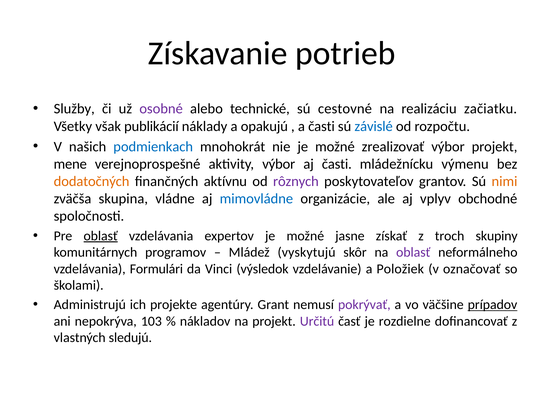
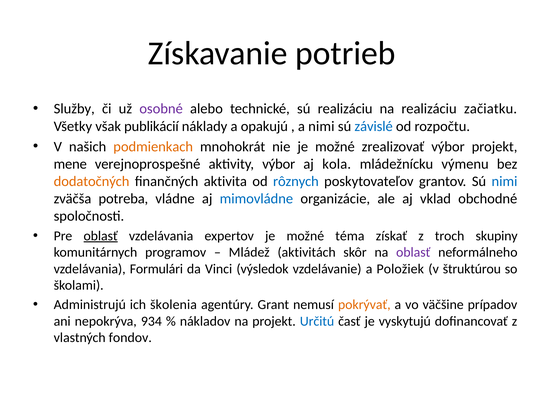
sú cestovné: cestovné -> realizáciu (345, 109)
a časti: časti -> nimi (321, 126)
podmienkach colour: blue -> orange (153, 147)
aj časti: časti -> kola (337, 164)
aktívnu: aktívnu -> aktivita (225, 181)
rôznych colour: purple -> blue (296, 181)
nimi colour: orange -> blue (505, 181)
skupina: skupina -> potreba (123, 199)
vplyv: vplyv -> vklad (436, 199)
jasne: jasne -> téma (350, 236)
vyskytujú: vyskytujú -> aktivitách (307, 253)
označovať: označovať -> štruktúrou (472, 269)
projekte: projekte -> školenia (174, 305)
pokrývať colour: purple -> orange (364, 305)
prípadov underline: present -> none (492, 305)
103: 103 -> 934 (151, 321)
Určitú colour: purple -> blue (317, 321)
rozdielne: rozdielne -> vyskytujú (405, 321)
sledujú: sledujú -> fondov (130, 338)
